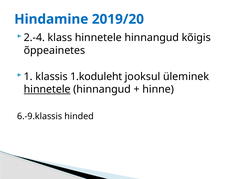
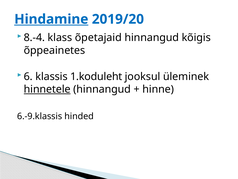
Hindamine underline: none -> present (51, 19)
2.-4: 2.-4 -> 8.-4 (34, 38)
klass hinnetele: hinnetele -> õpetajaid (98, 38)
1: 1 -> 6 (28, 76)
